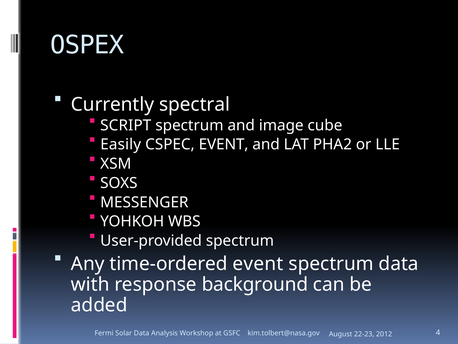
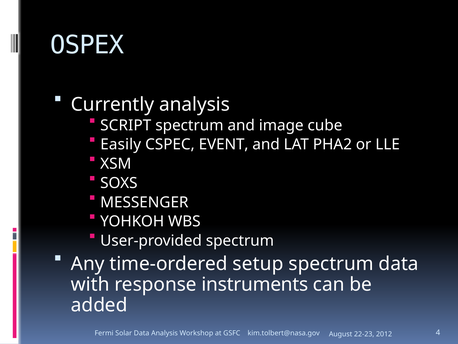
Currently spectral: spectral -> analysis (195, 104)
time-ordered event: event -> setup (258, 264)
background: background -> instruments (255, 284)
